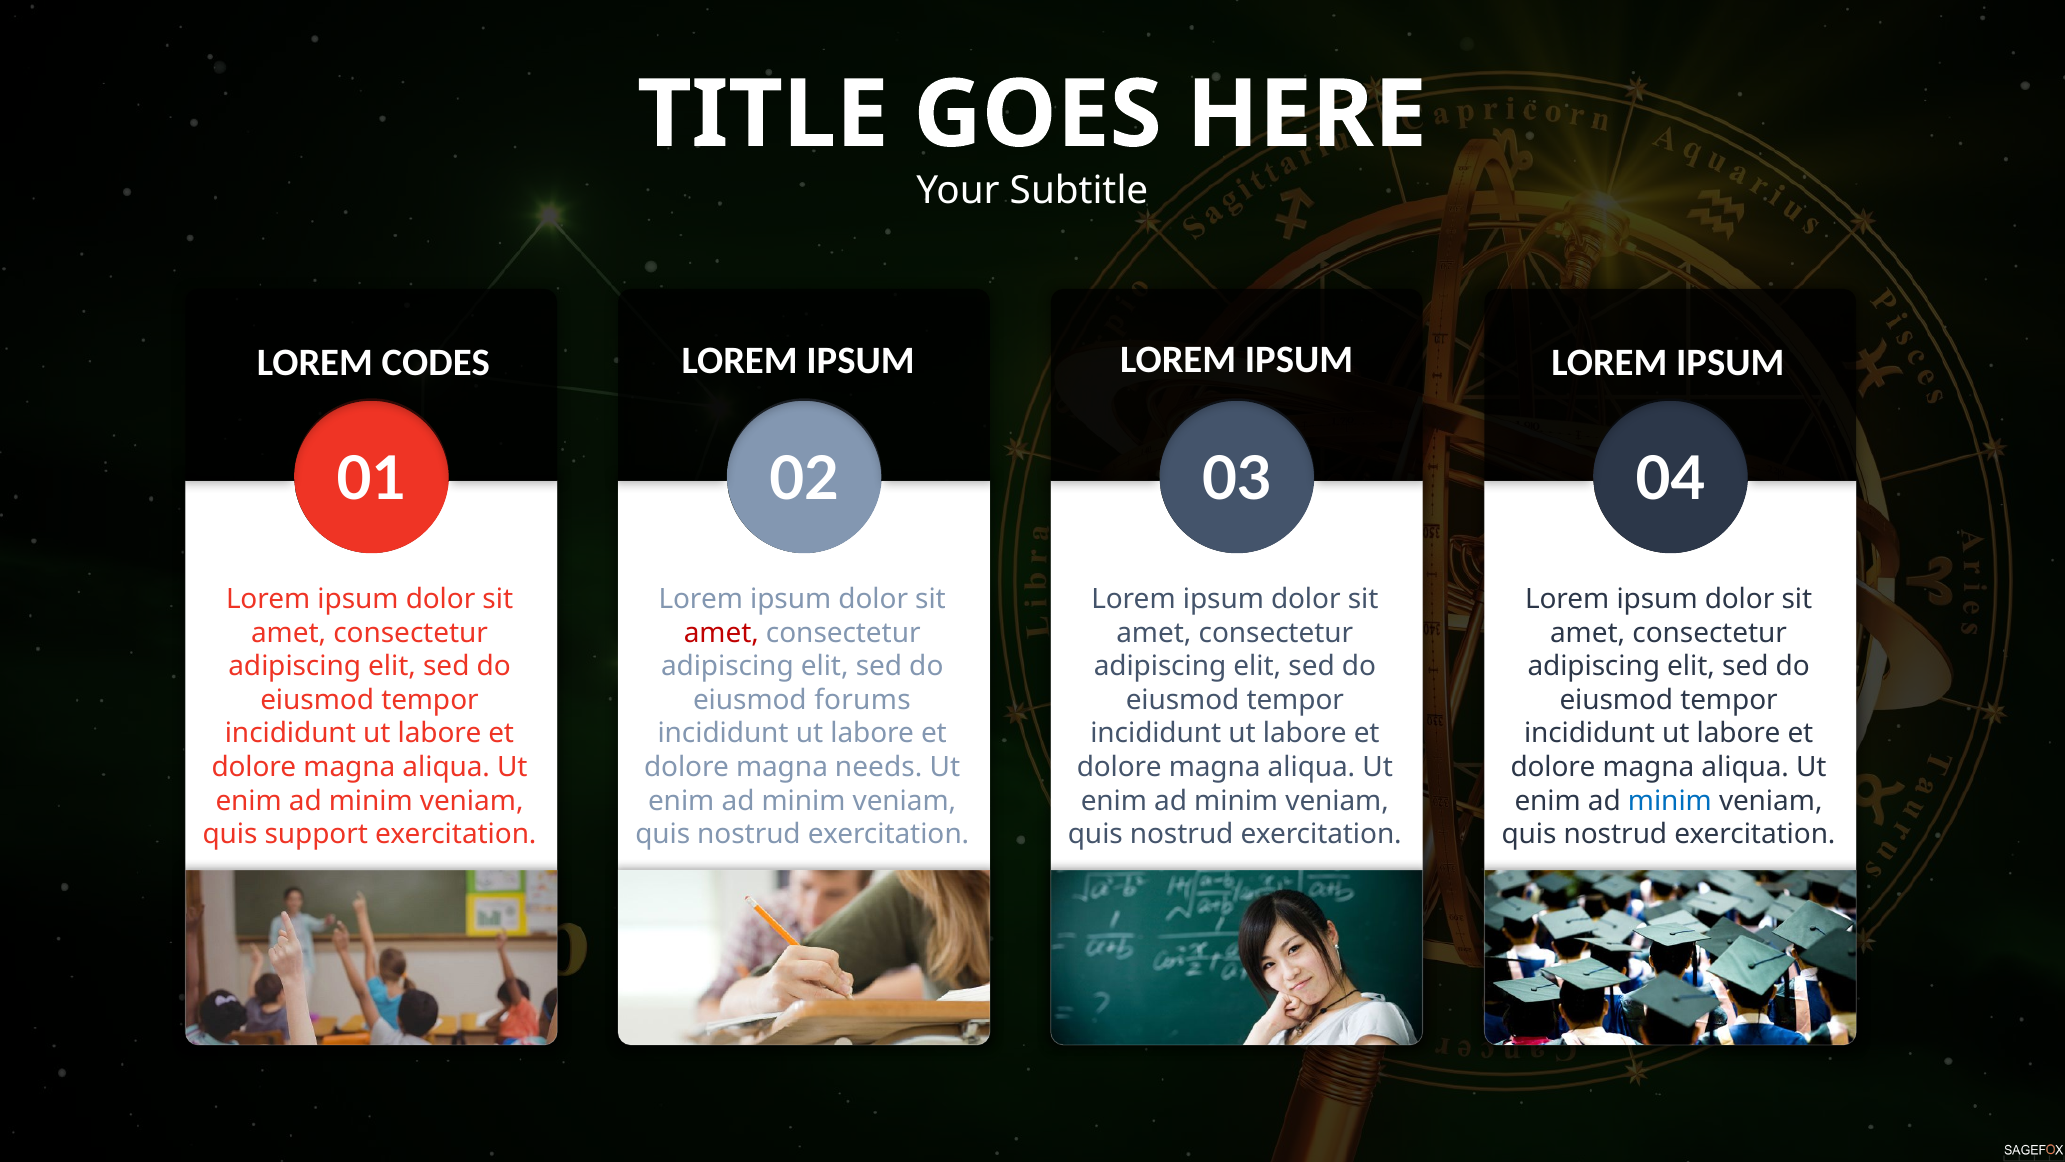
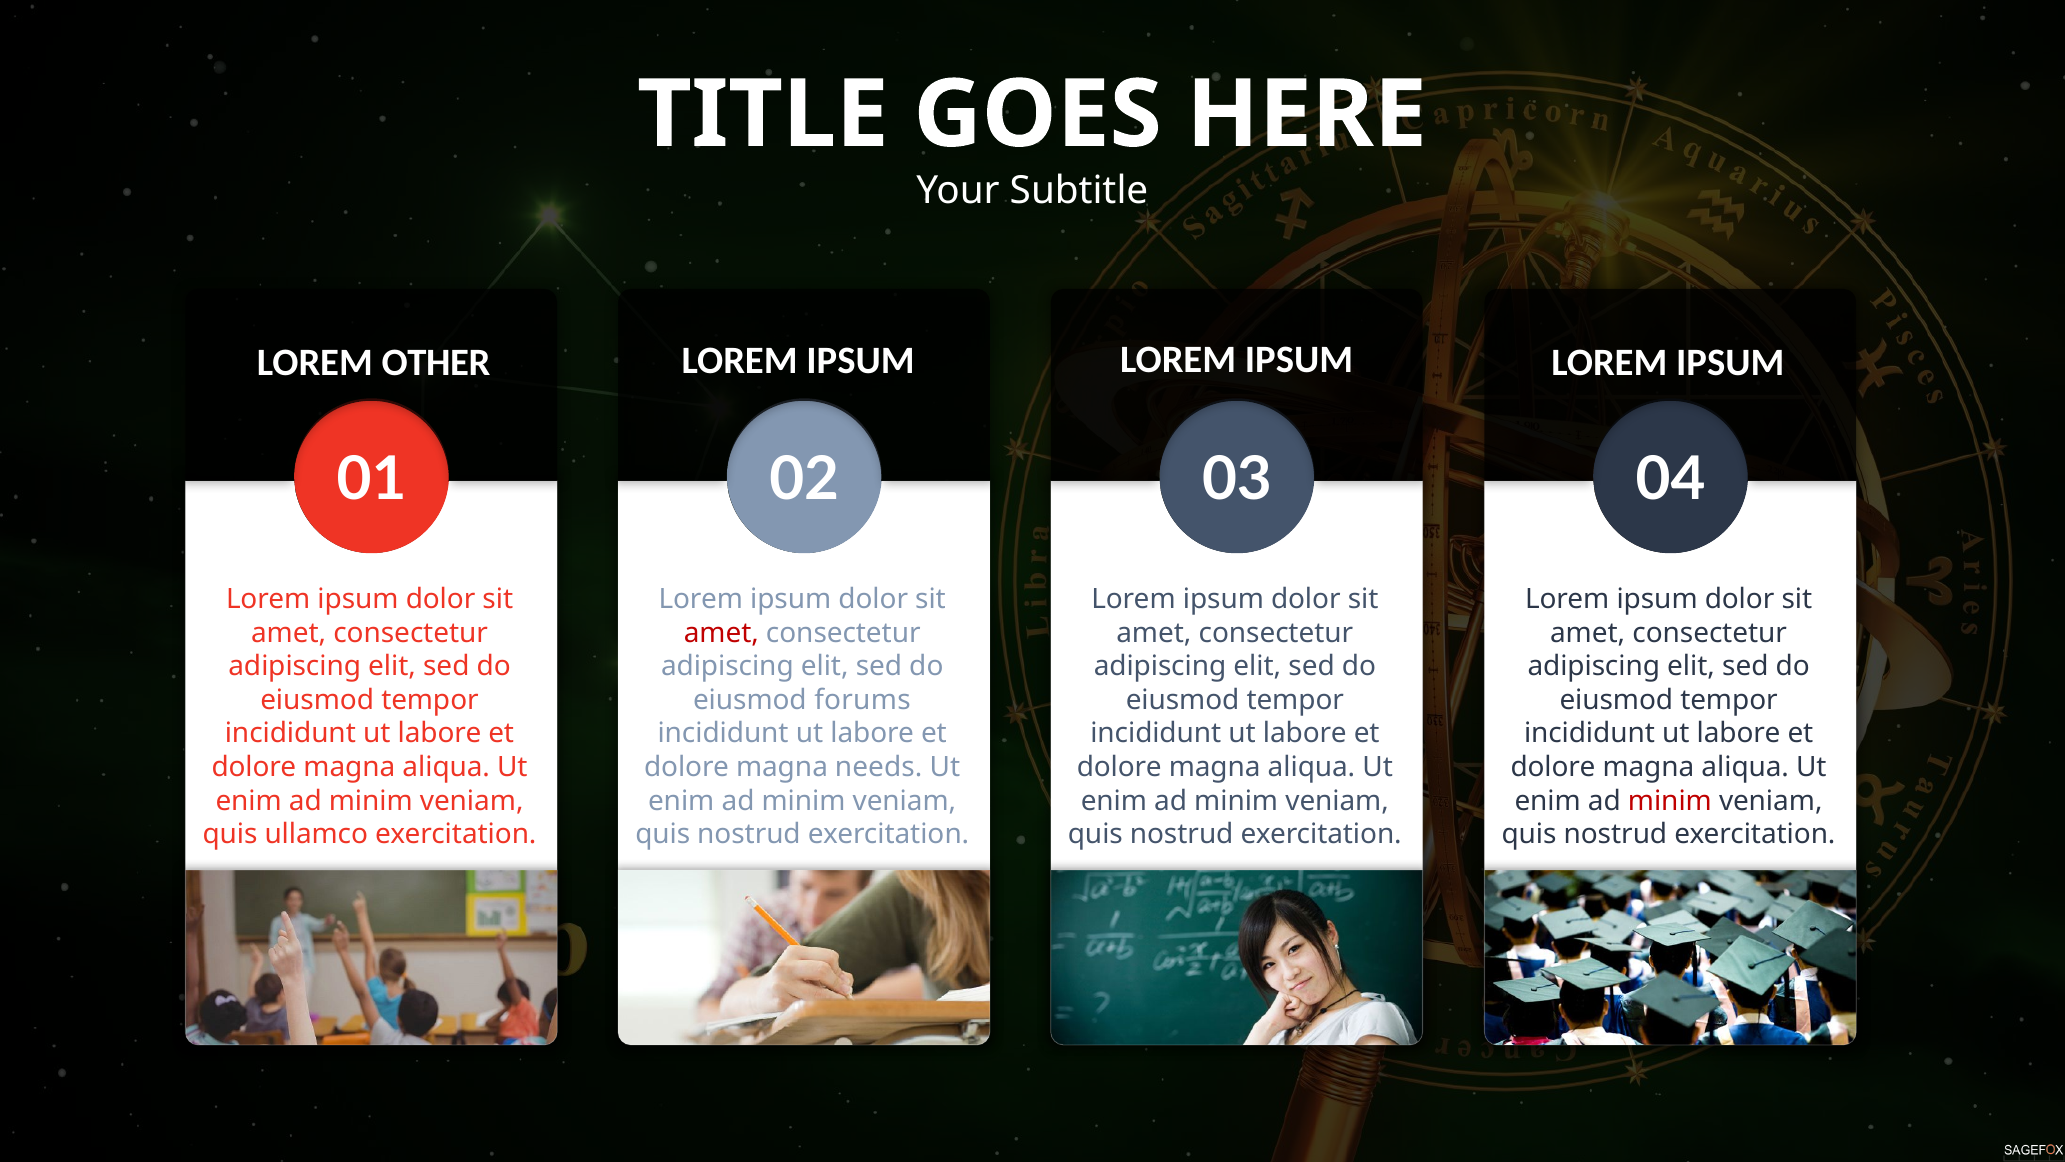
CODES: CODES -> OTHER (436, 363)
minim colour: blue -> red (1670, 801)
support: support -> ullamco (316, 834)
